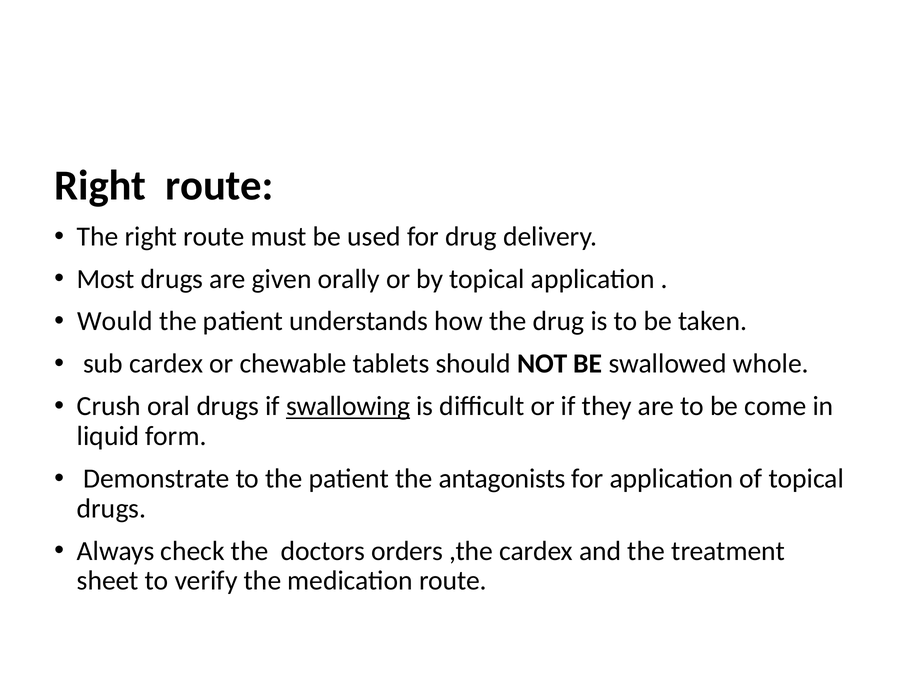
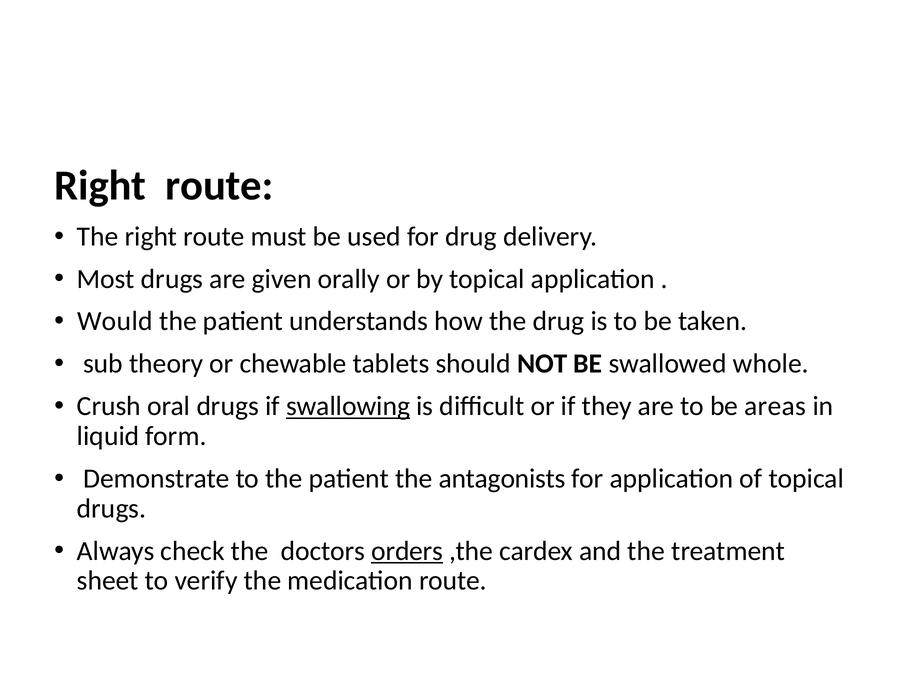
sub cardex: cardex -> theory (166, 364)
come: come -> areas (775, 406)
orders underline: none -> present (407, 551)
